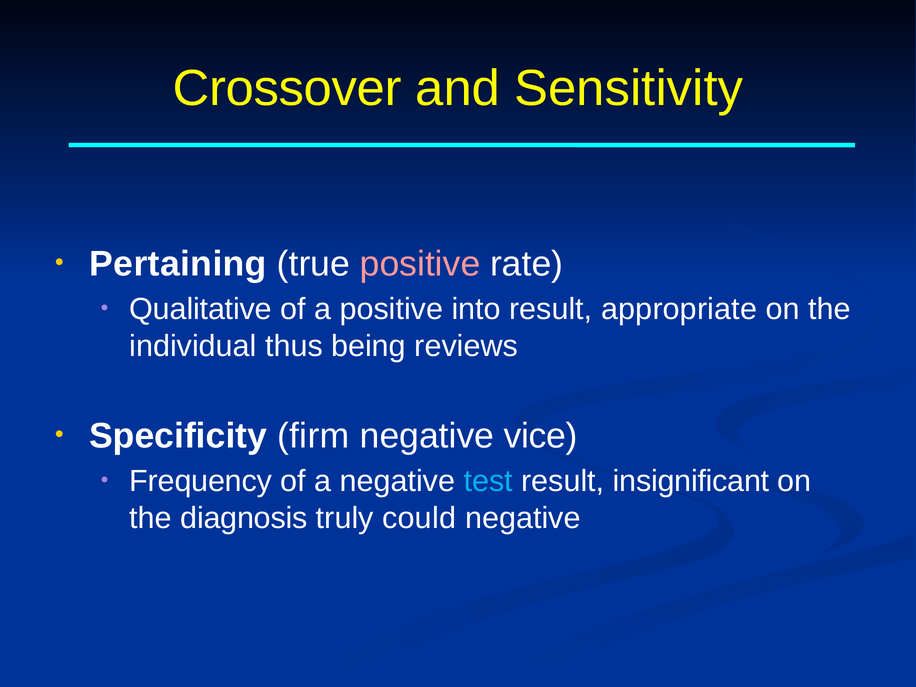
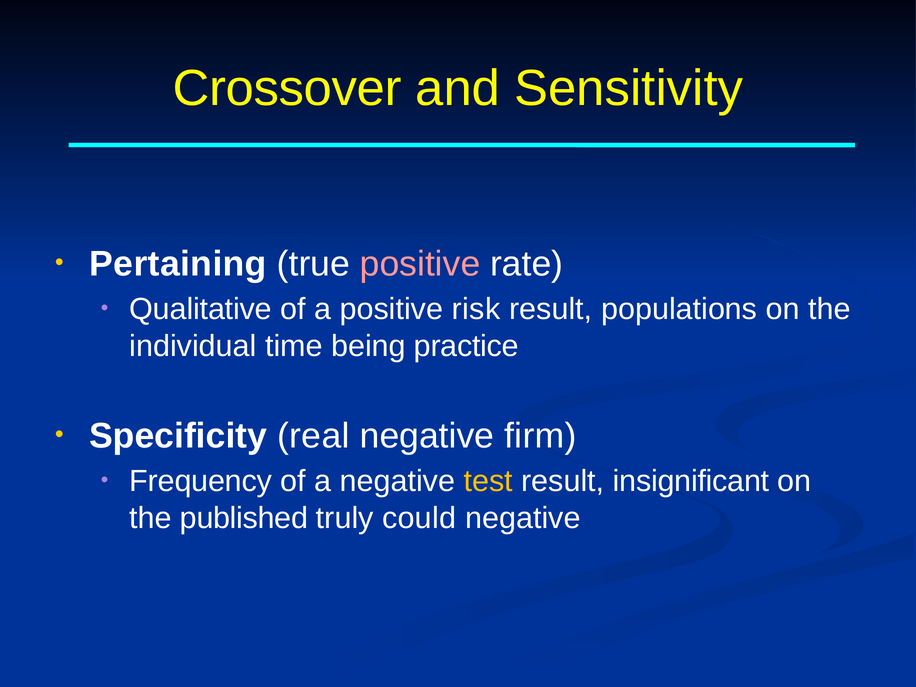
into: into -> risk (476, 309)
appropriate: appropriate -> populations (679, 309)
thus: thus -> time (294, 346)
reviews: reviews -> practice (466, 346)
firm: firm -> real (313, 436)
vice: vice -> firm (540, 436)
test colour: light blue -> yellow (488, 481)
diagnosis: diagnosis -> published (244, 518)
